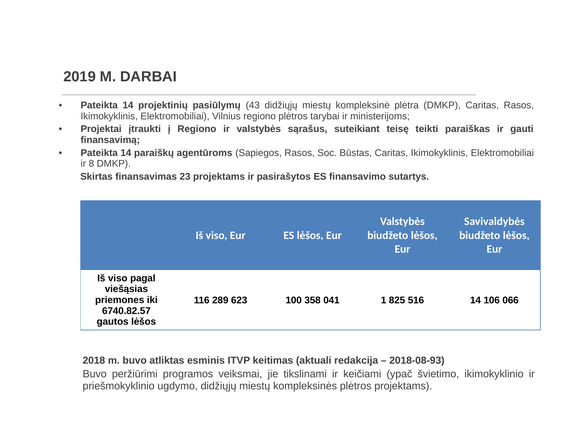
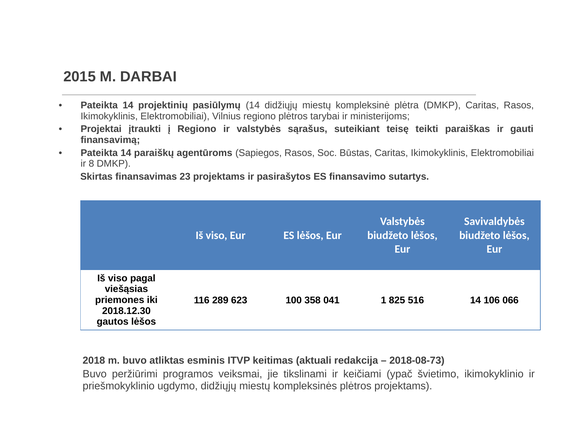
2019: 2019 -> 2015 (80, 77)
pasiūlymų 43: 43 -> 14 (253, 105)
6740.82.57: 6740.82.57 -> 2018.12.30 (126, 311)
2018-08-93: 2018-08-93 -> 2018-08-73 (417, 360)
